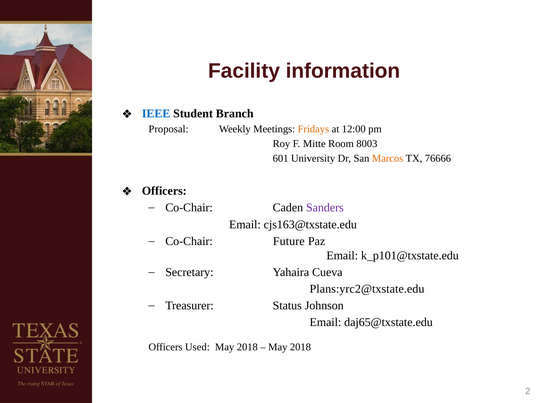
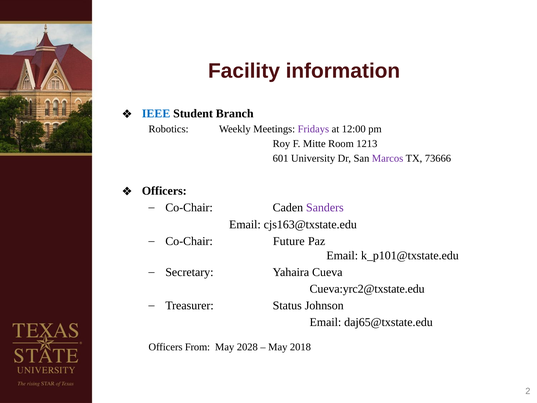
Proposal: Proposal -> Robotics (169, 129)
Fridays colour: orange -> purple (313, 129)
8003: 8003 -> 1213 (367, 144)
Marcos colour: orange -> purple (388, 158)
76666: 76666 -> 73666 (438, 158)
Plans:yrc2@txstate.edu: Plans:yrc2@txstate.edu -> Cueva:yrc2@txstate.edu (367, 289)
Used: Used -> From (197, 347)
2018: 2018 -> 2028 (247, 347)
